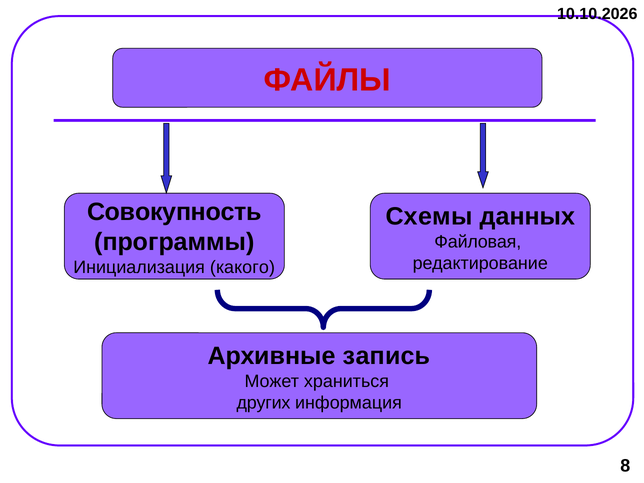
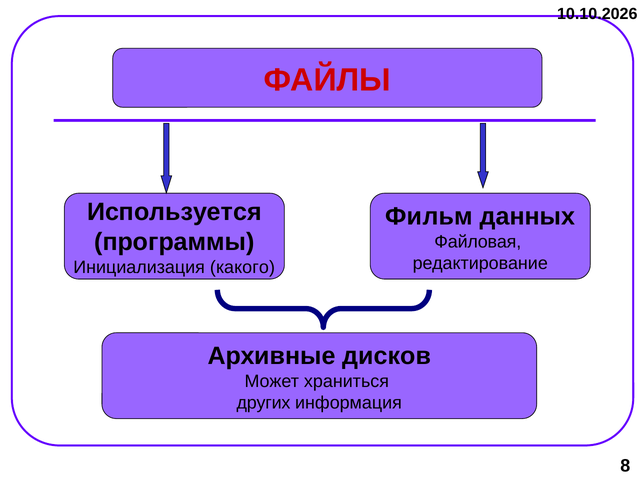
Совокупность: Совокупность -> Используется (174, 212)
Схемы: Схемы -> Фильм (429, 216)
запись: запись -> дисков (387, 356)
